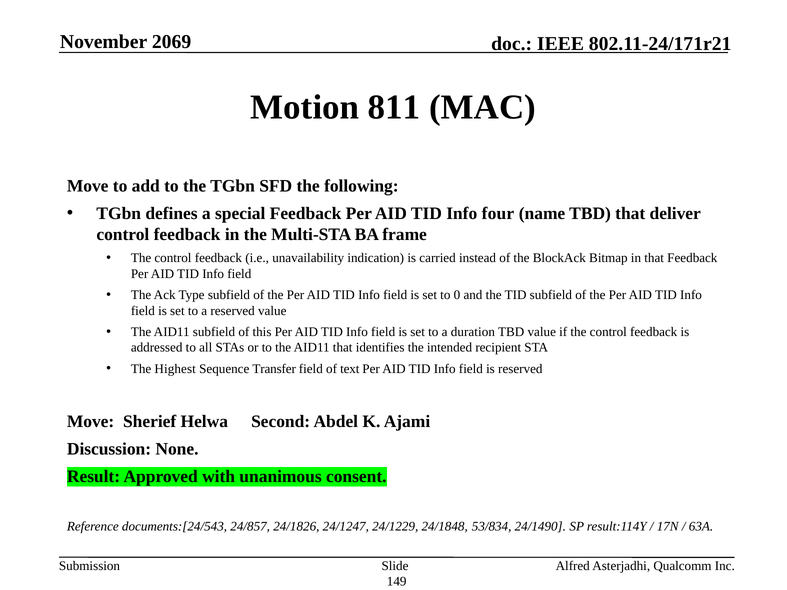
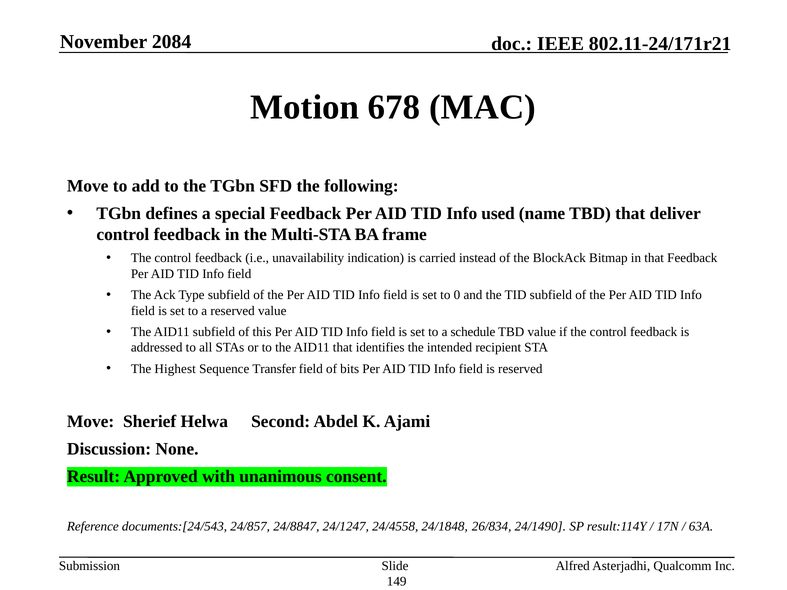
2069: 2069 -> 2084 (172, 42)
811: 811 -> 678 (394, 107)
four: four -> used (498, 214)
duration: duration -> schedule (473, 332)
text: text -> bits (350, 369)
24/1826: 24/1826 -> 24/8847 (296, 526)
24/1229: 24/1229 -> 24/4558 (395, 526)
53/834: 53/834 -> 26/834 (492, 526)
